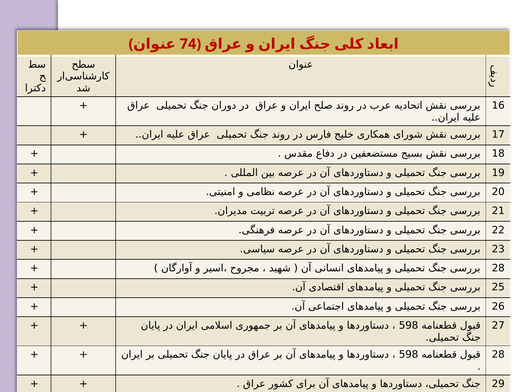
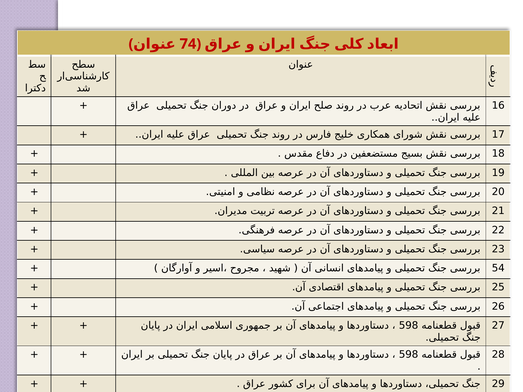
28: 28 -> 54 (498, 268)
